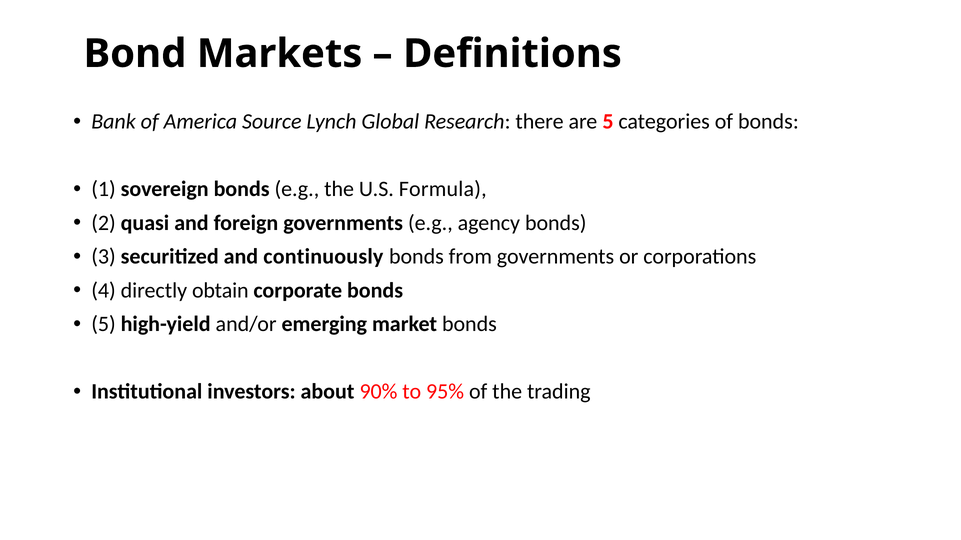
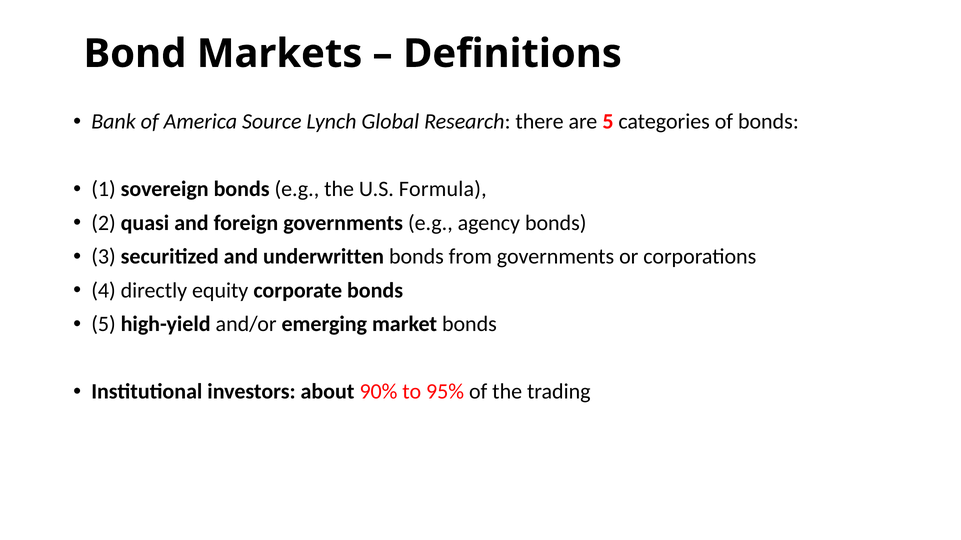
continuously: continuously -> underwritten (324, 257)
obtain: obtain -> equity (220, 291)
